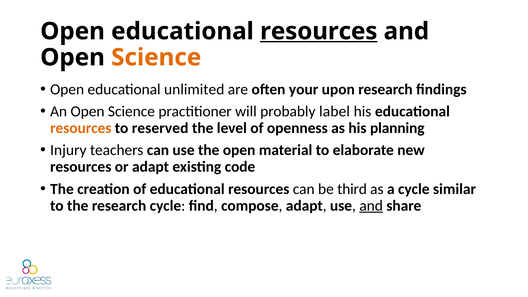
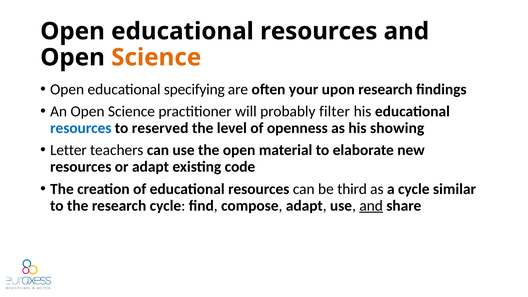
resources underline: present -> none (319, 31)
unlimited: unlimited -> specifying (194, 89)
label: label -> filter (335, 111)
resources colour: orange -> blue (81, 128)
planning: planning -> showing (397, 128)
Injury: Injury -> Letter (68, 150)
